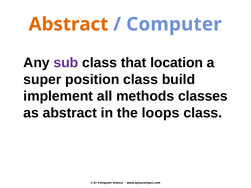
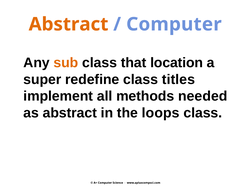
sub colour: purple -> orange (66, 63)
position: position -> redefine (92, 80)
build: build -> titles (178, 80)
classes: classes -> needed (203, 96)
